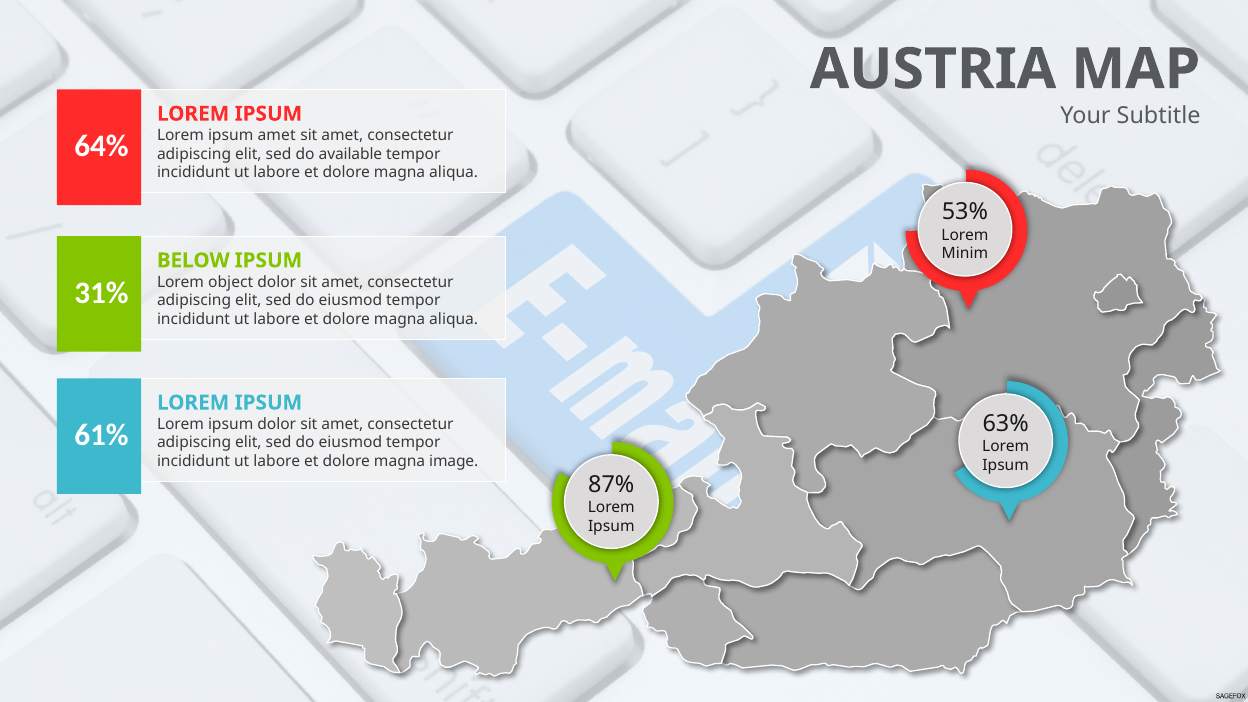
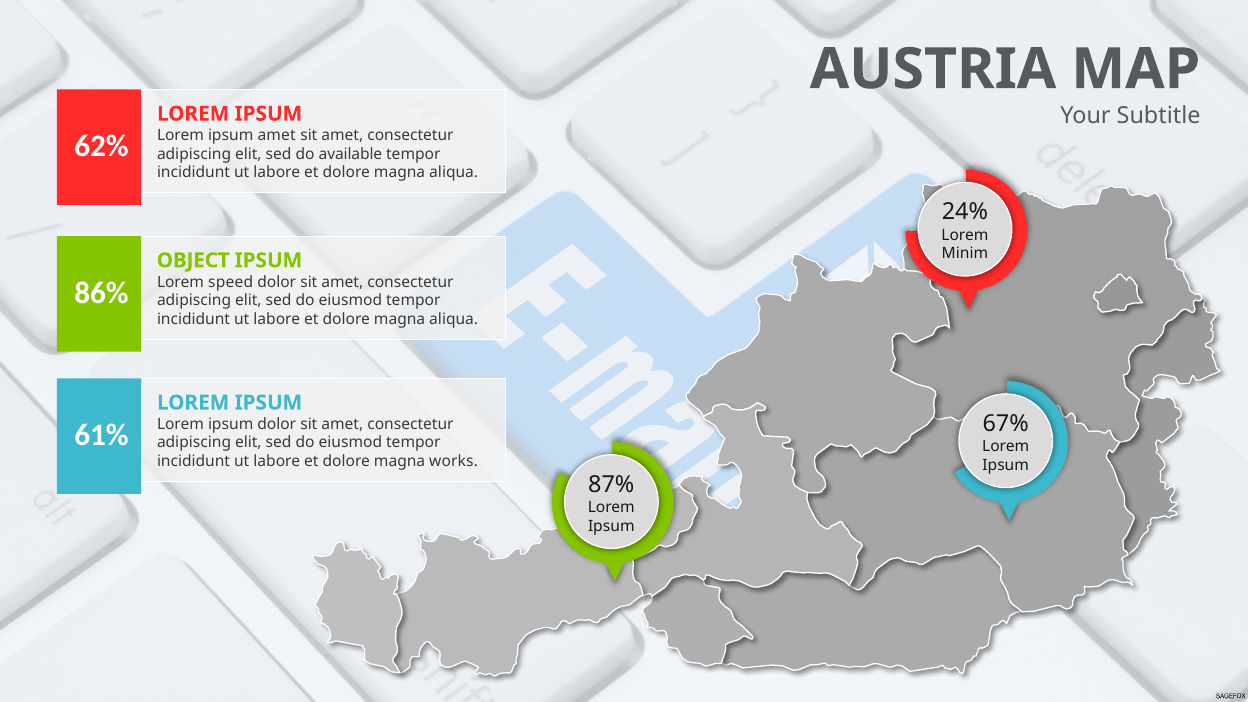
64%: 64% -> 62% (101, 146)
53%: 53% -> 24% (965, 212)
BELOW: BELOW -> OBJECT (193, 260)
object: object -> speed (231, 282)
31%: 31% -> 86% (101, 293)
63%: 63% -> 67% (1006, 424)
image: image -> works (454, 462)
